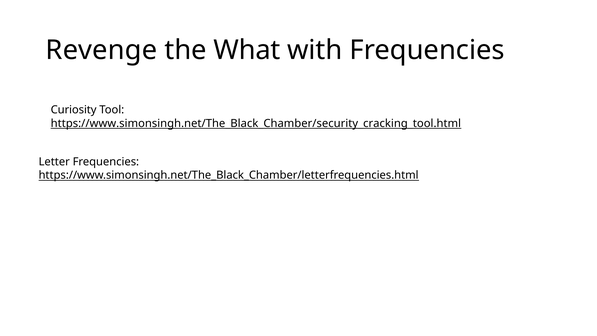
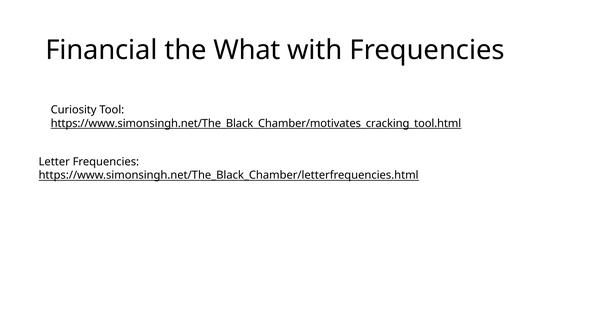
Revenge: Revenge -> Financial (102, 50)
https://www.simonsingh.net/The_Black_Chamber/security_cracking_tool.html: https://www.simonsingh.net/The_Black_Chamber/security_cracking_tool.html -> https://www.simonsingh.net/The_Black_Chamber/motivates_cracking_tool.html (256, 123)
